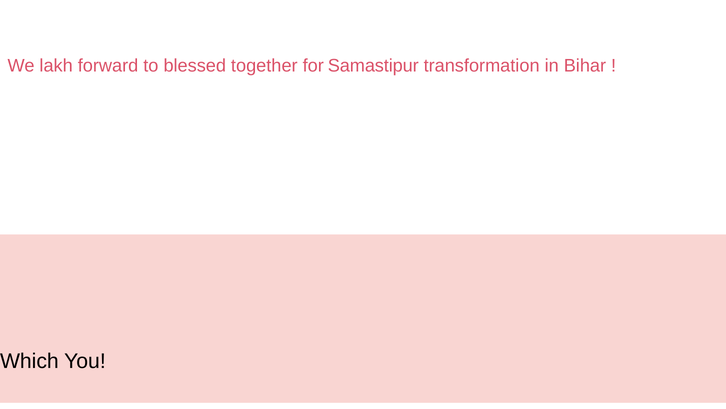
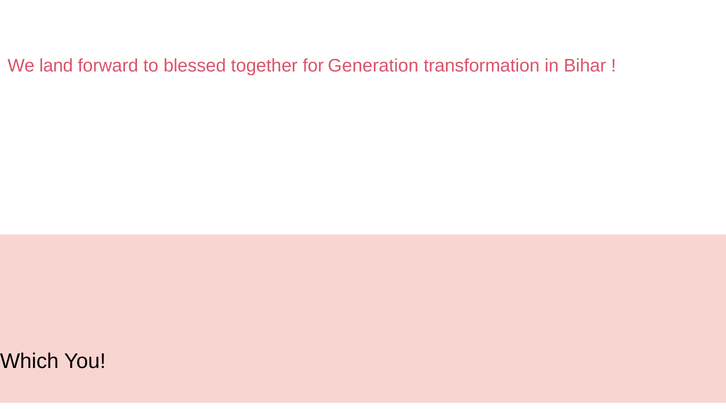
lakh: lakh -> land (56, 66)
Samastipur: Samastipur -> Generation (373, 66)
